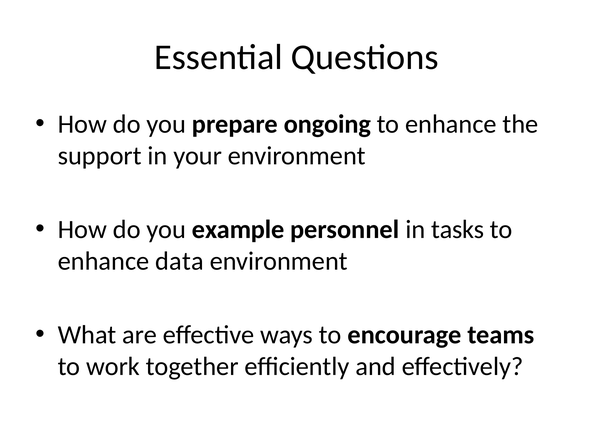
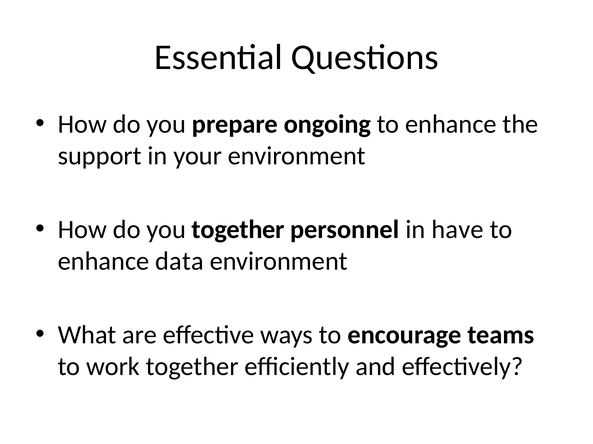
you example: example -> together (238, 230)
tasks: tasks -> have (458, 230)
